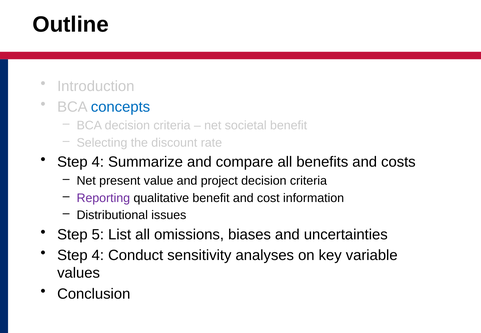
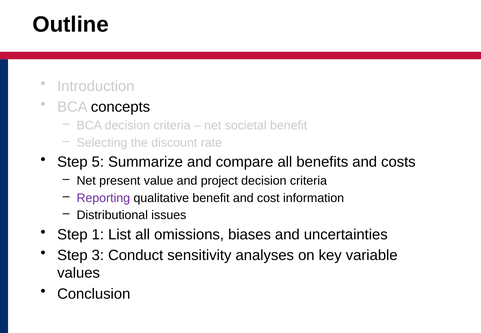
concepts colour: blue -> black (120, 107)
4: 4 -> 5 (98, 162)
5: 5 -> 1 (98, 235)
4: 4 -> 3 (98, 255)
